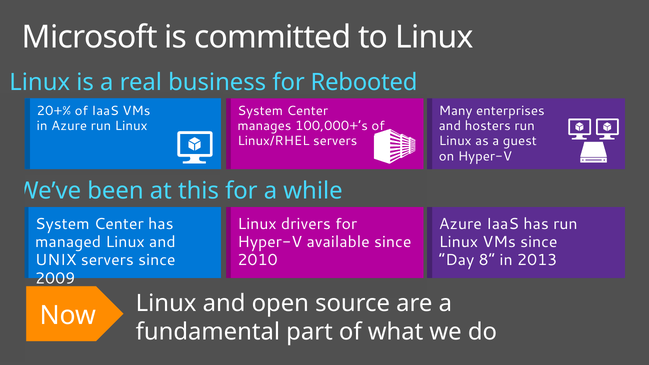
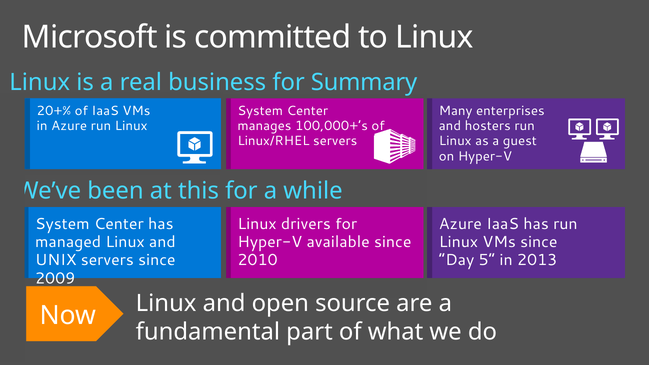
Rebooted: Rebooted -> Summary (364, 82)
8: 8 -> 5 (487, 260)
